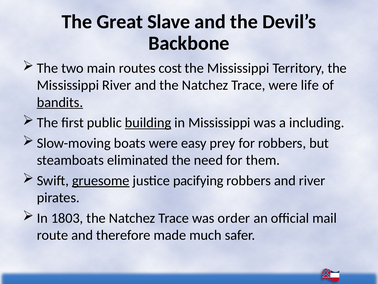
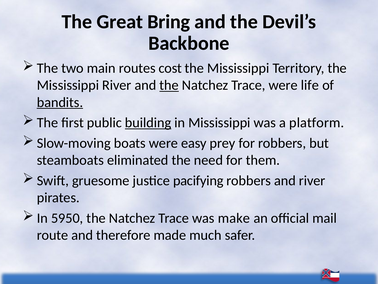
Slave: Slave -> Bring (169, 22)
the underline: none -> present (169, 85)
including: including -> platform (317, 123)
gruesome underline: present -> none (101, 180)
1803: 1803 -> 5950 (67, 218)
order: order -> make (234, 218)
